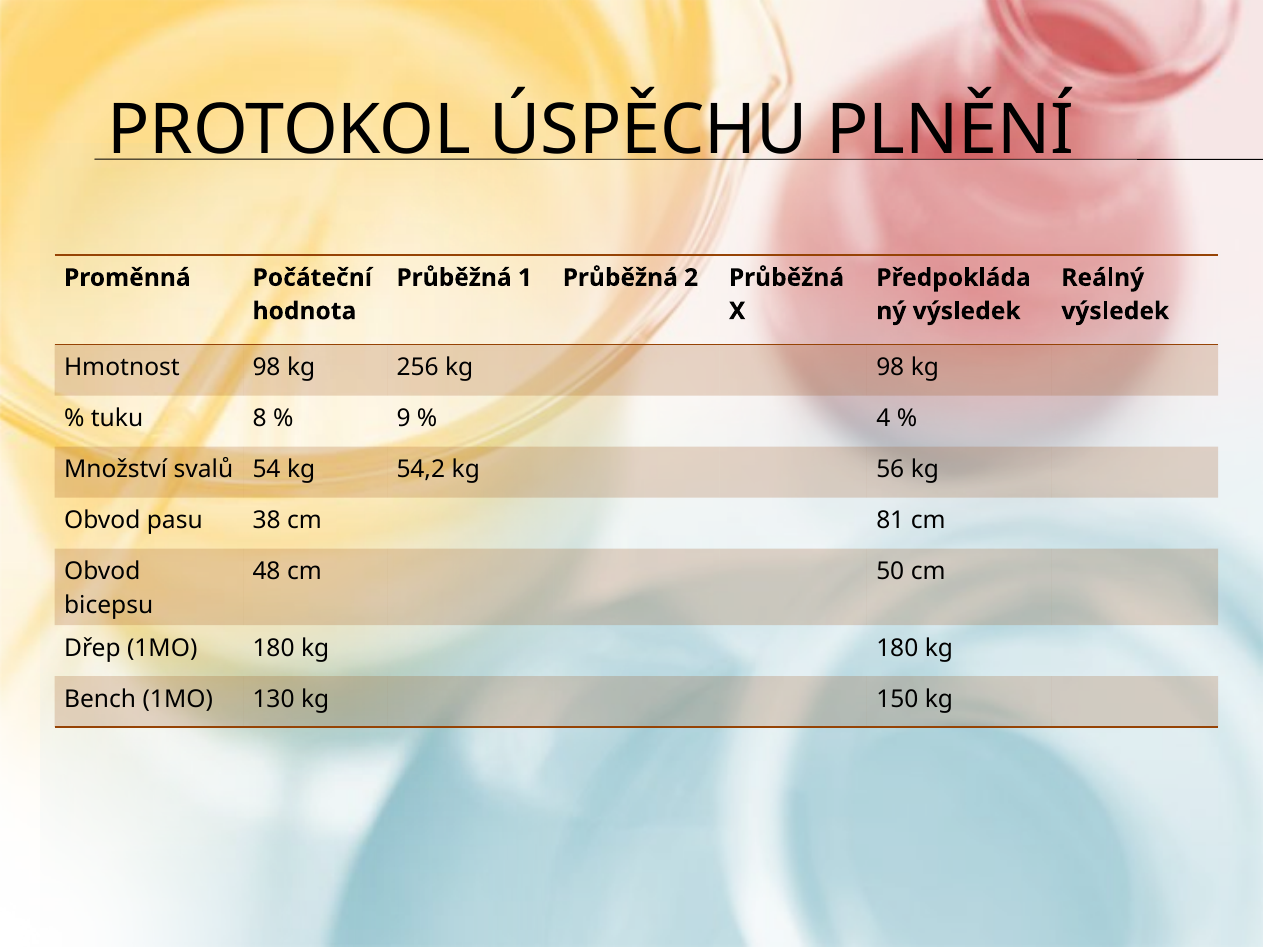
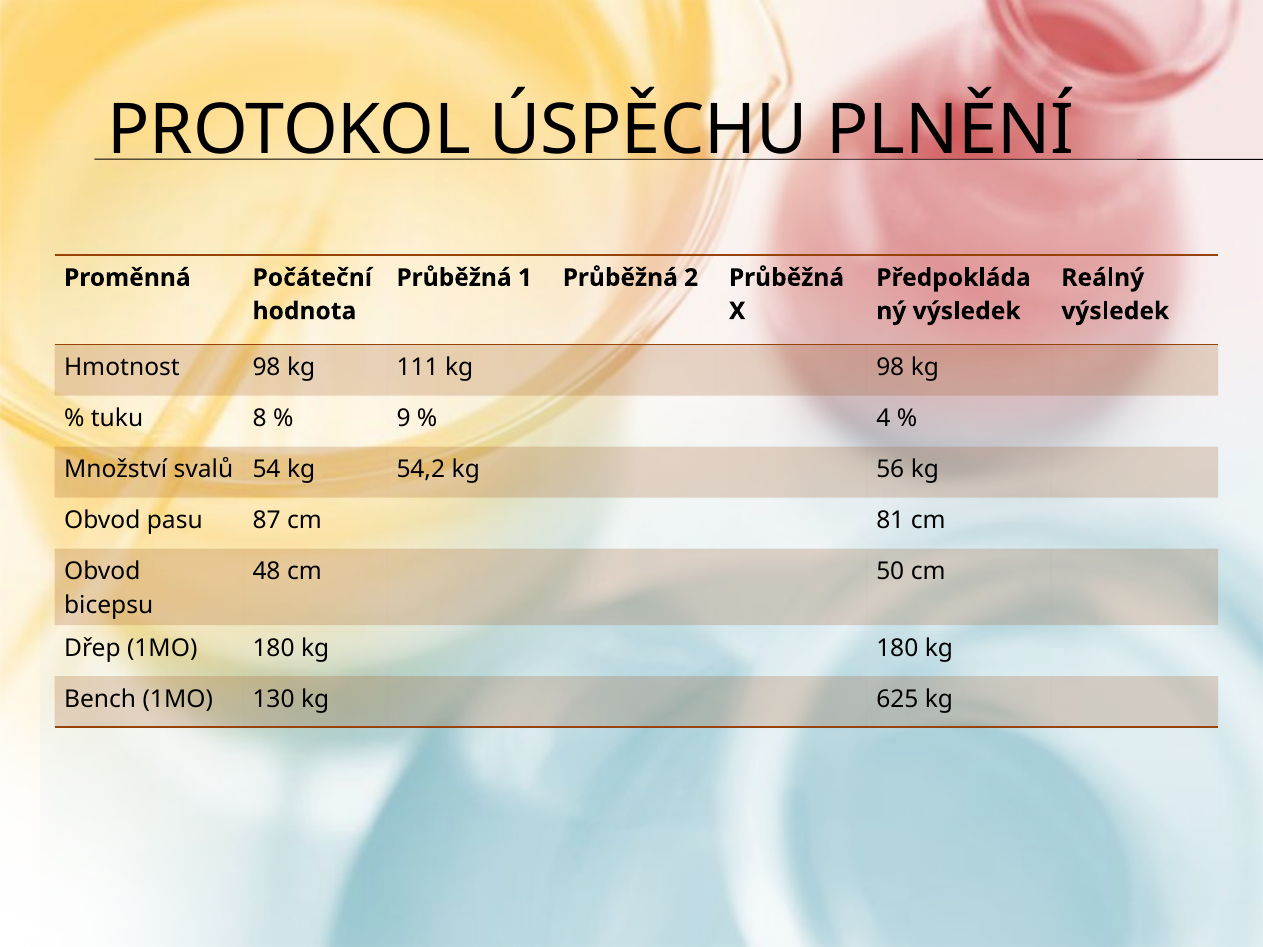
256: 256 -> 111 (418, 368)
38: 38 -> 87 (267, 521)
150: 150 -> 625 (897, 699)
